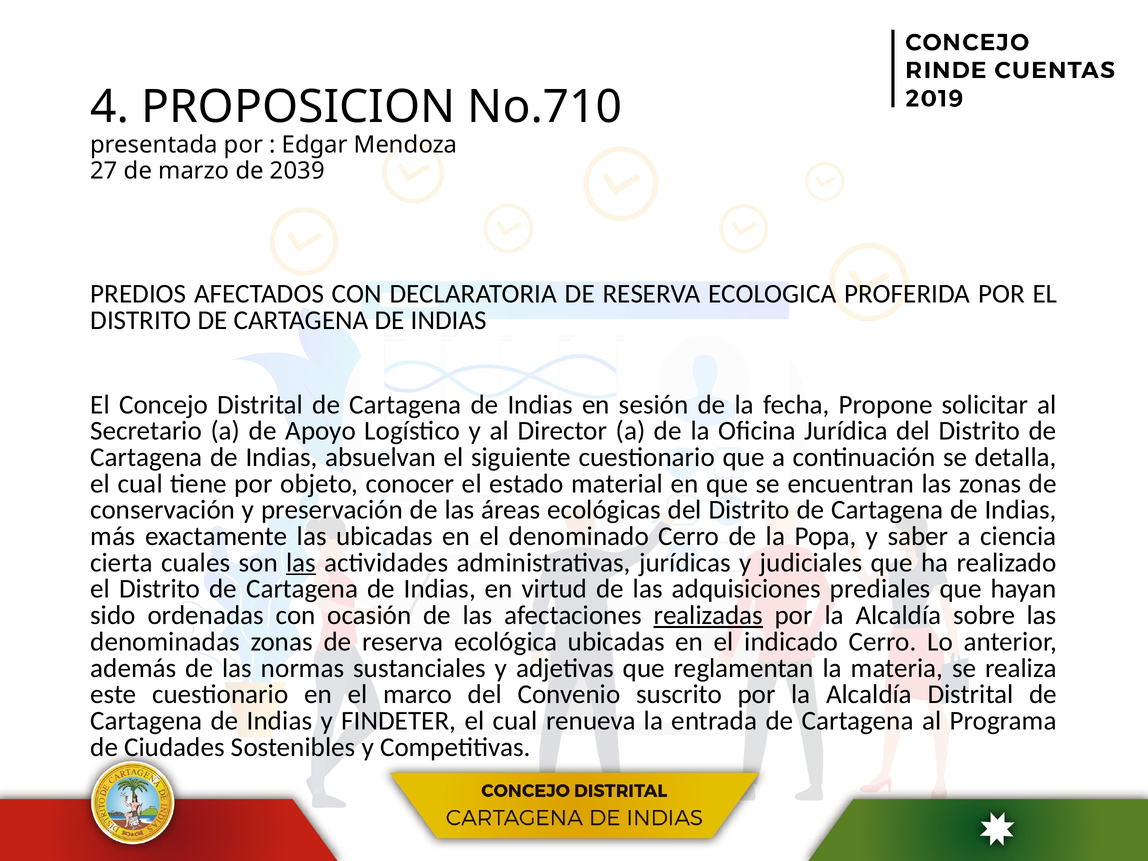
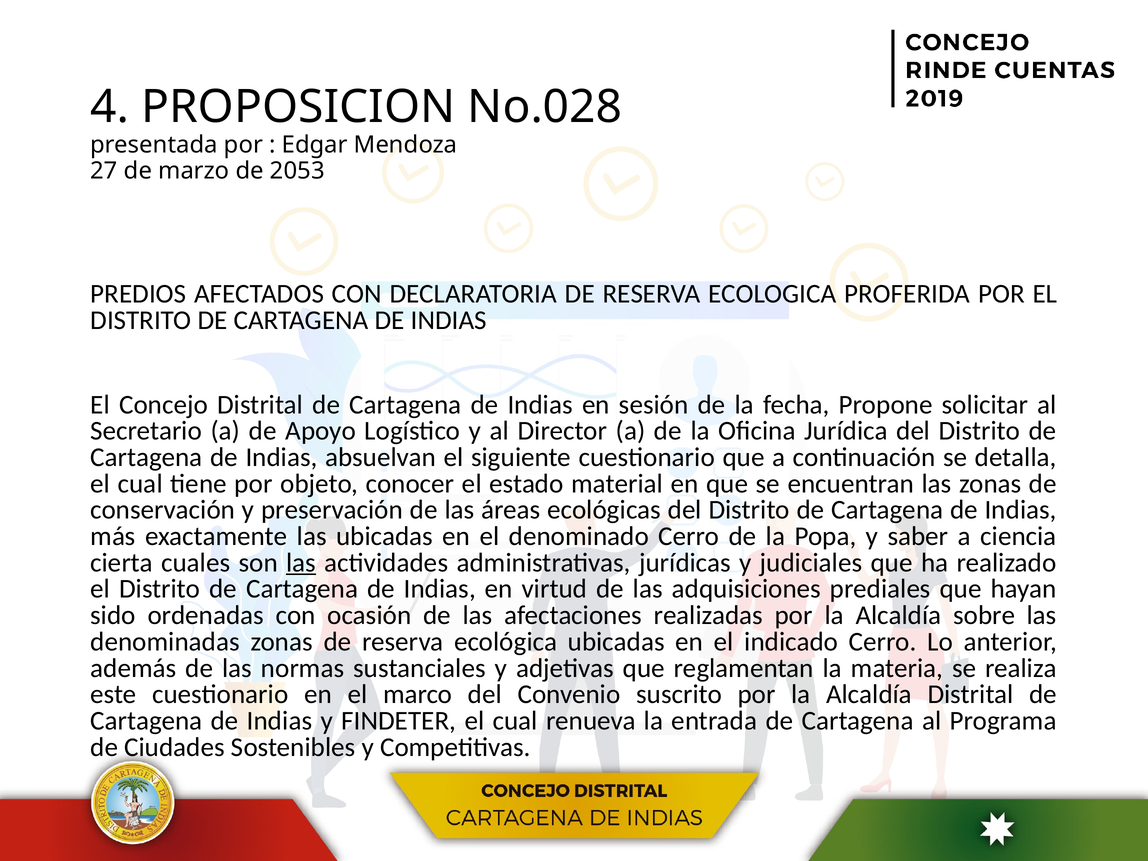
No.710: No.710 -> No.028 (545, 107)
2039: 2039 -> 2053 (297, 171)
realizadas underline: present -> none (708, 615)
